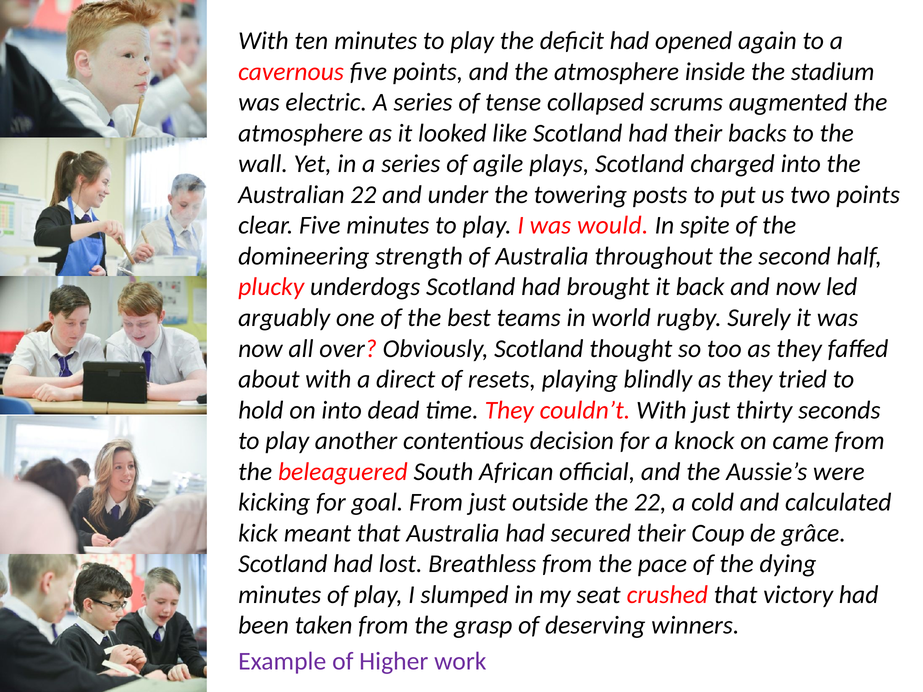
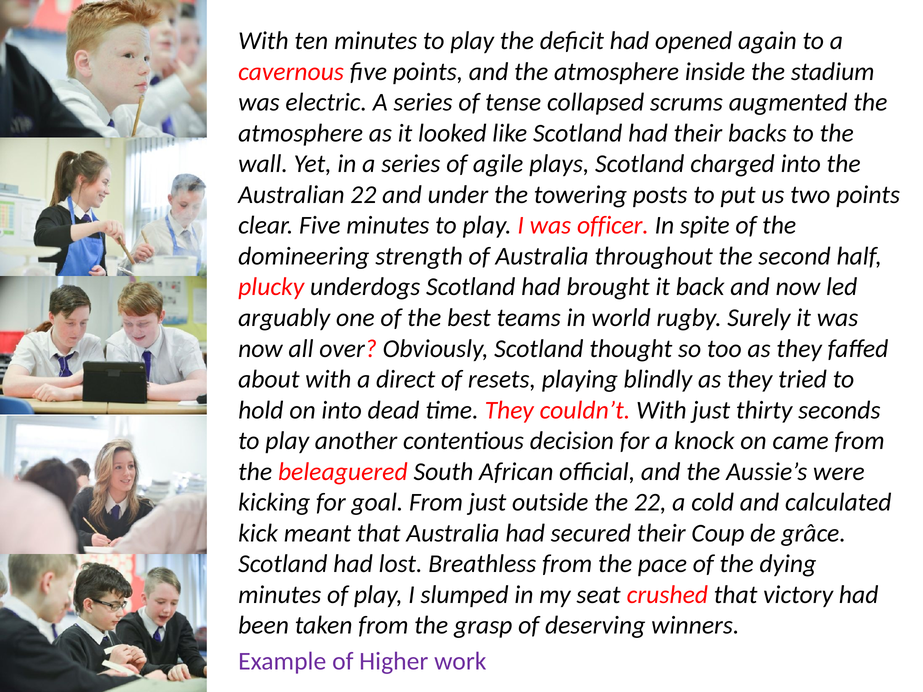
would: would -> officer (613, 226)
